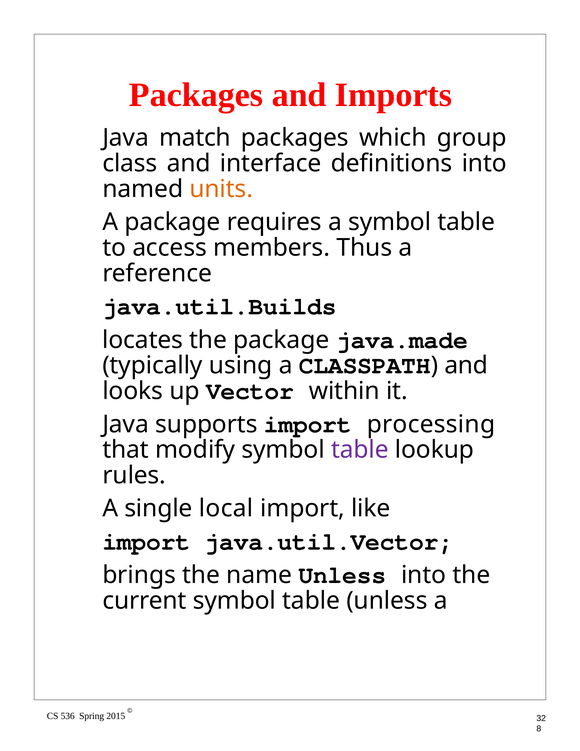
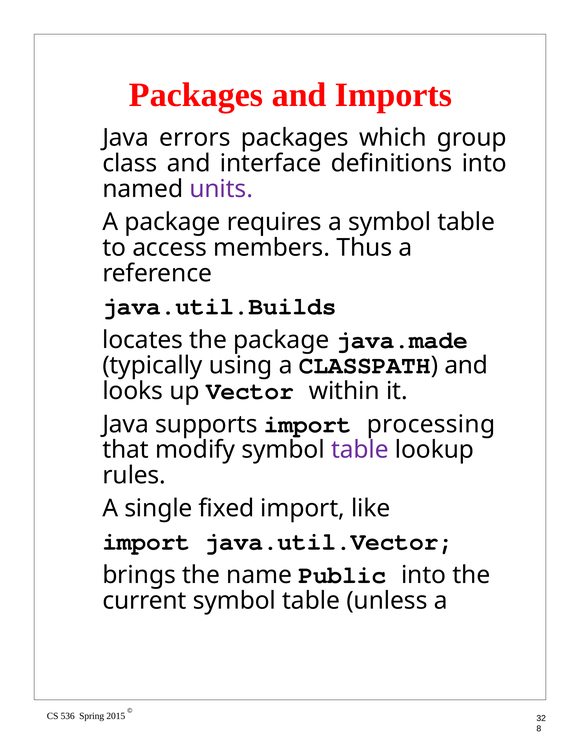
match: match -> errors (195, 138)
units colour: orange -> purple (221, 189)
local: local -> fixed (226, 508)
name Unless: Unless -> Public (342, 575)
